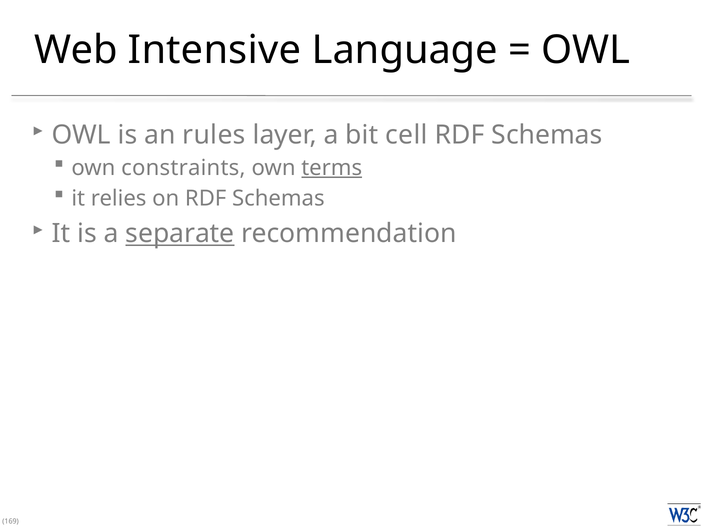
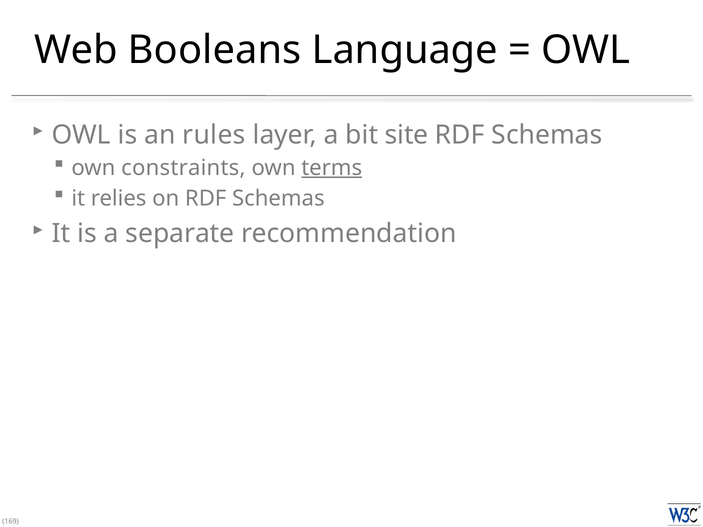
Intensive: Intensive -> Booleans (215, 50)
cell: cell -> site (407, 135)
separate underline: present -> none (180, 234)
